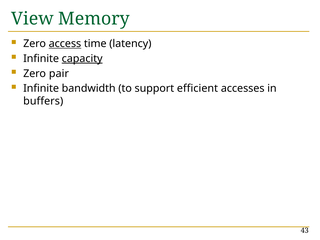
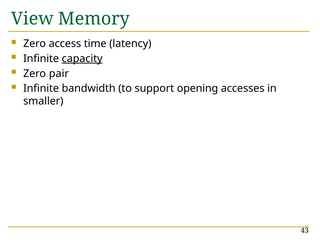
access underline: present -> none (65, 44)
efficient: efficient -> opening (198, 88)
buffers: buffers -> smaller (43, 101)
